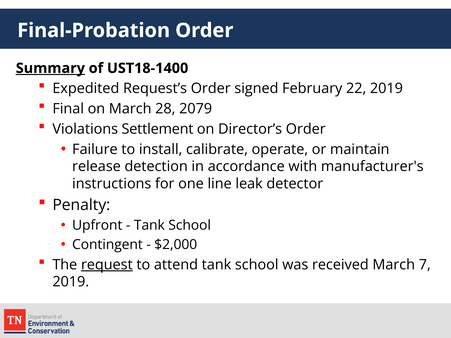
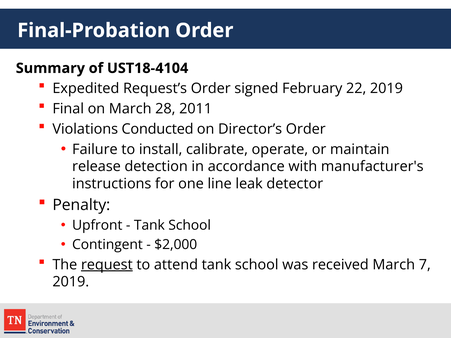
Summary underline: present -> none (50, 68)
UST18-1400: UST18-1400 -> UST18-4104 (148, 68)
2079: 2079 -> 2011 (196, 109)
Settlement: Settlement -> Conducted (158, 129)
